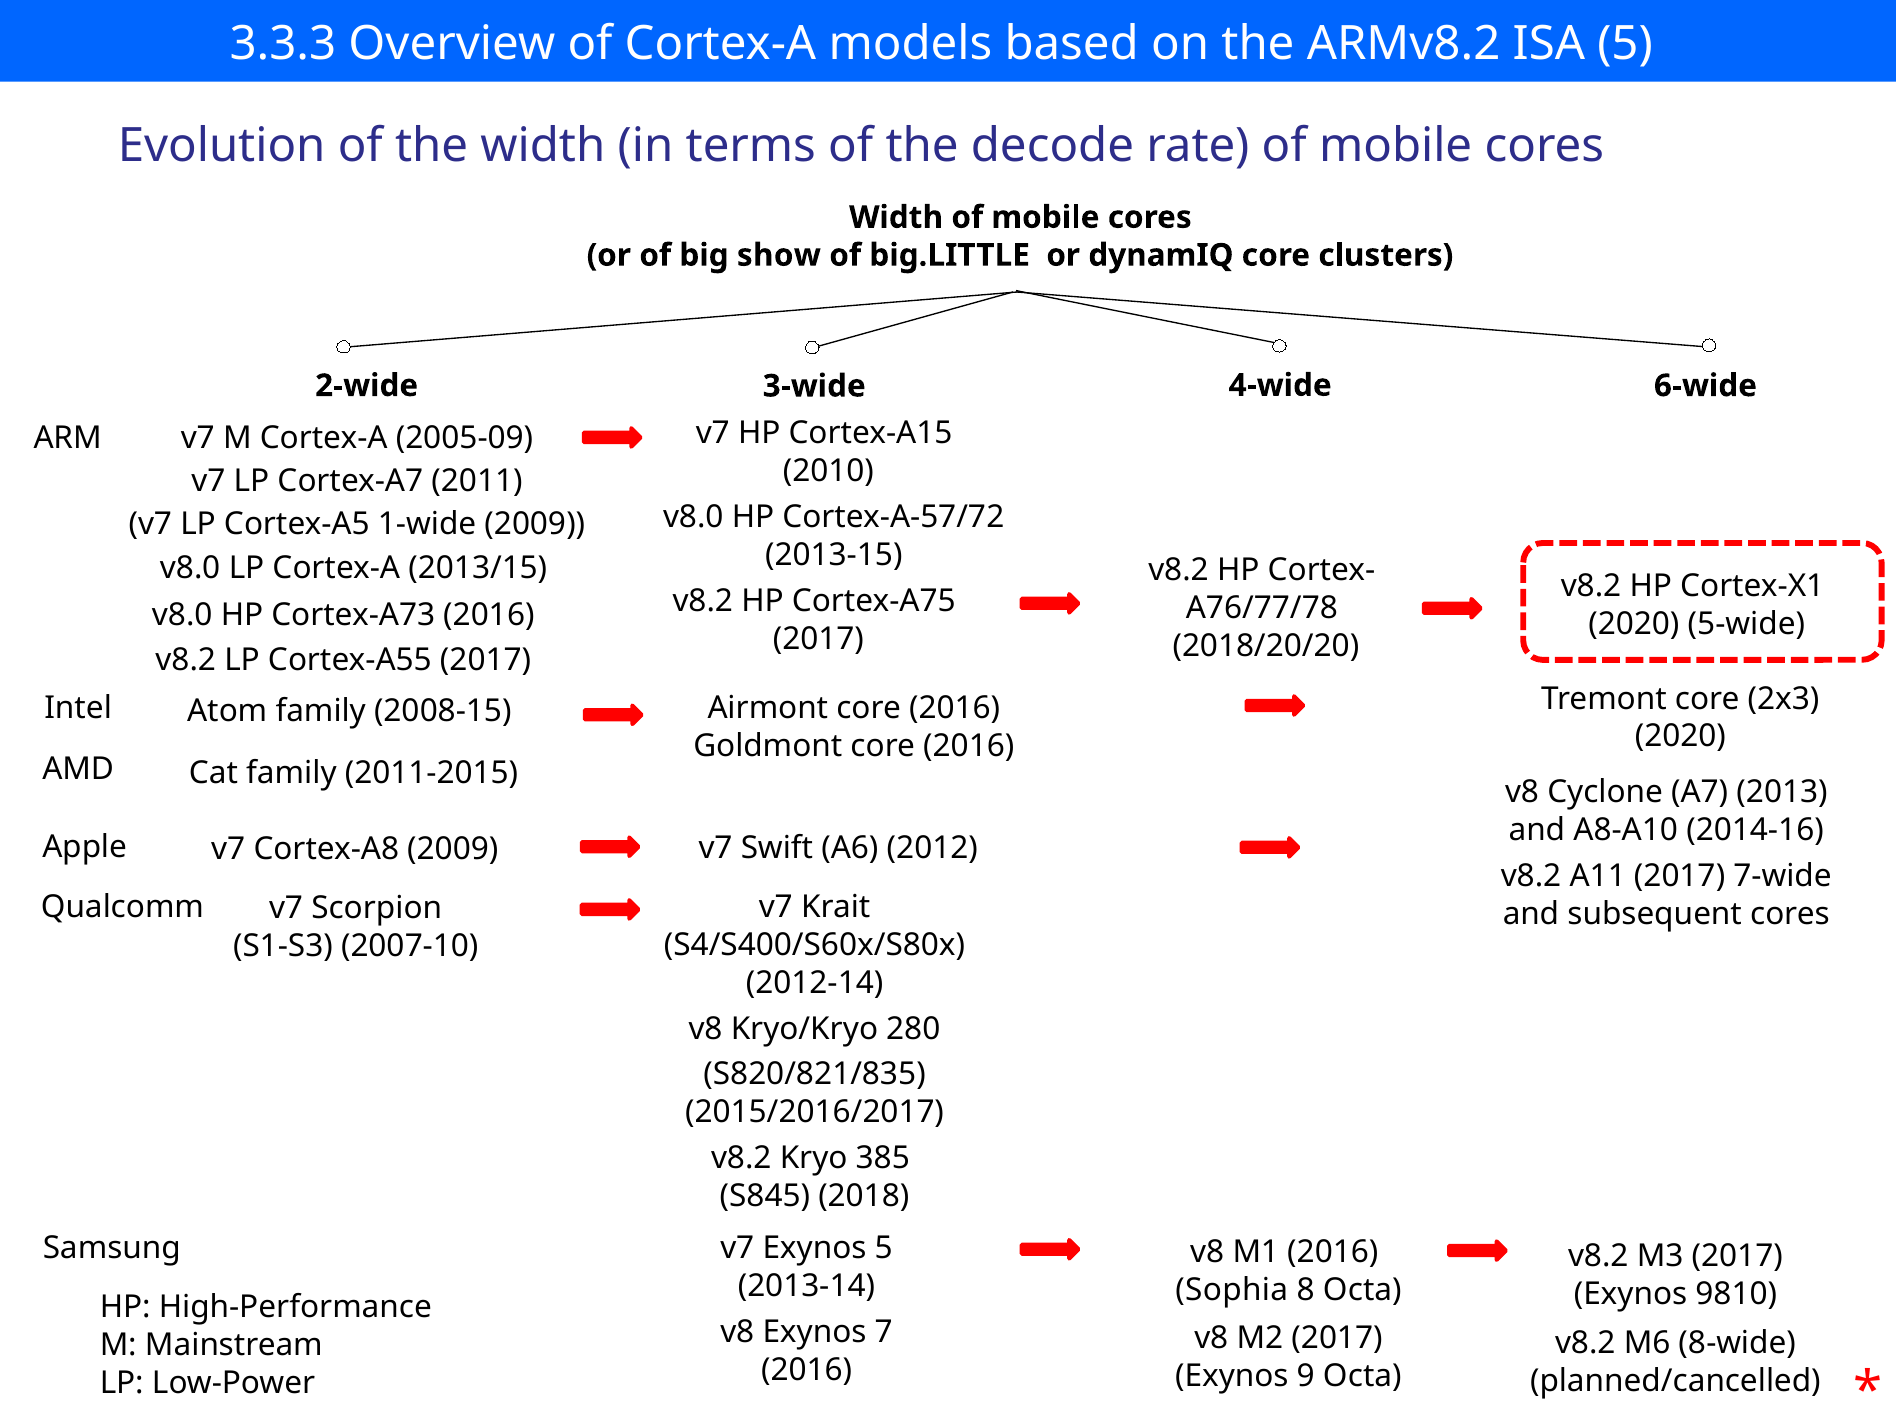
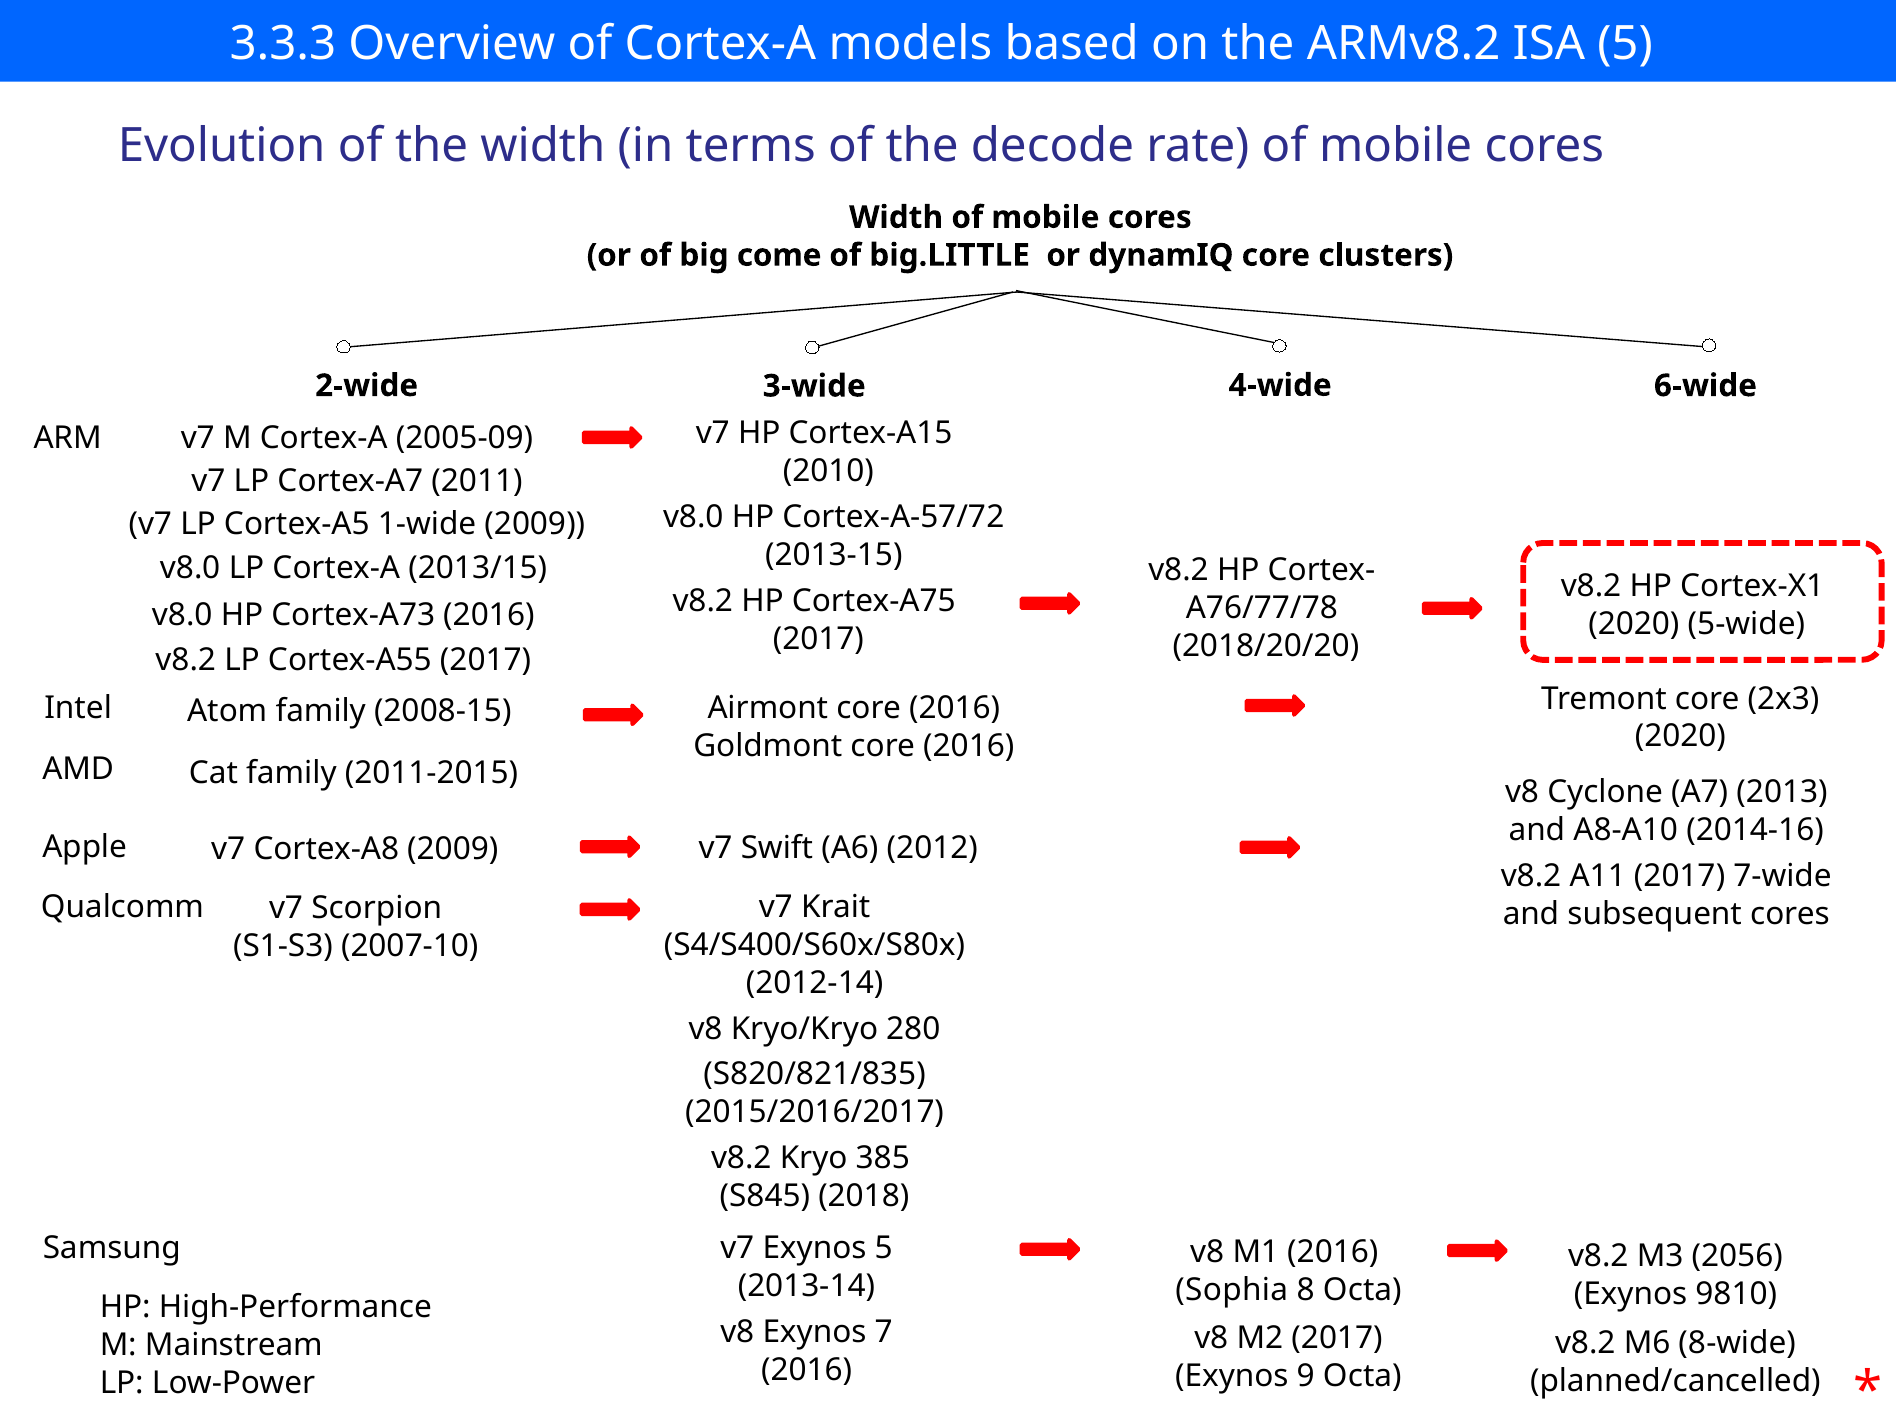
show: show -> come (779, 255)
M3 2017: 2017 -> 2056 (1737, 1256)
